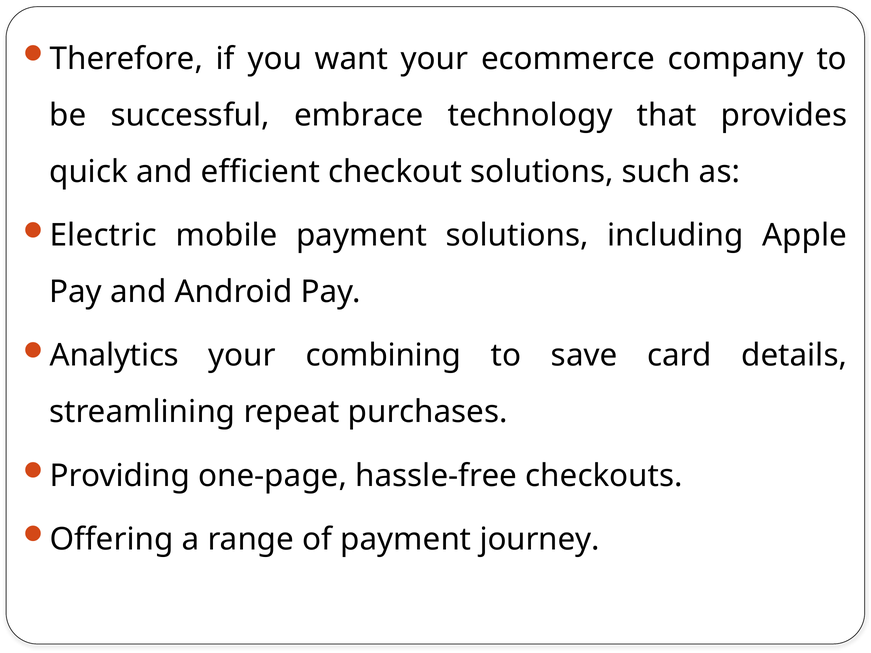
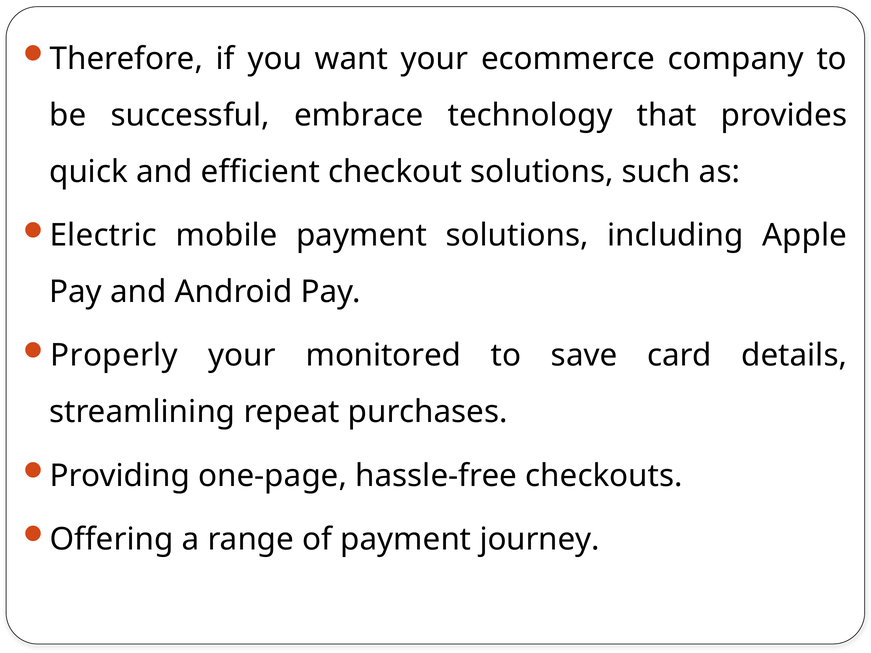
Analytics: Analytics -> Properly (114, 356)
combining: combining -> monitored (383, 356)
